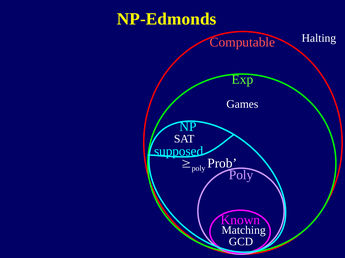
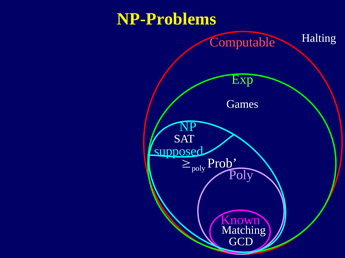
NP-Edmonds: NP-Edmonds -> NP-Problems (167, 19)
